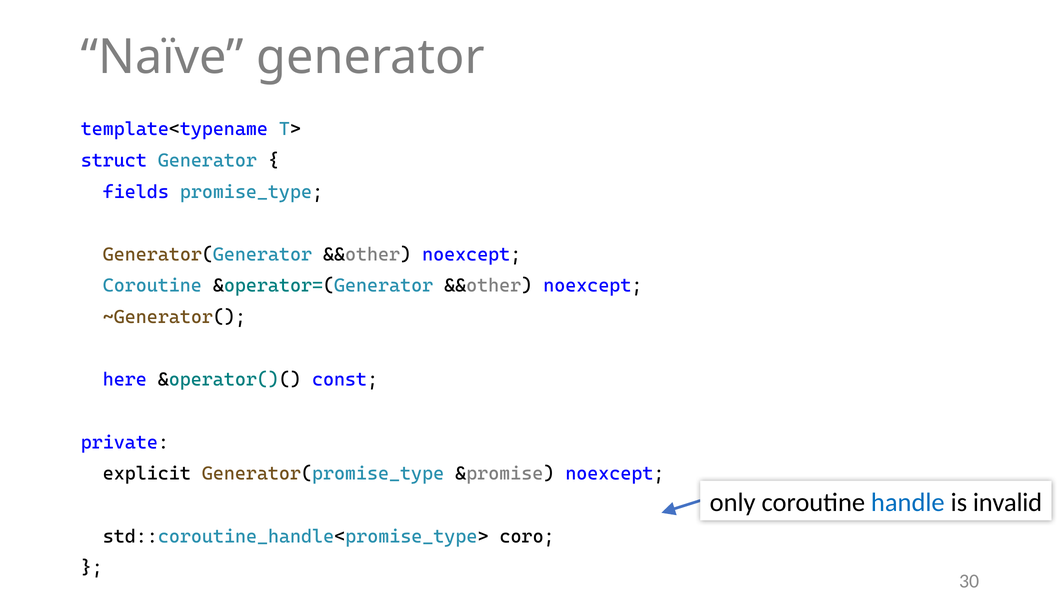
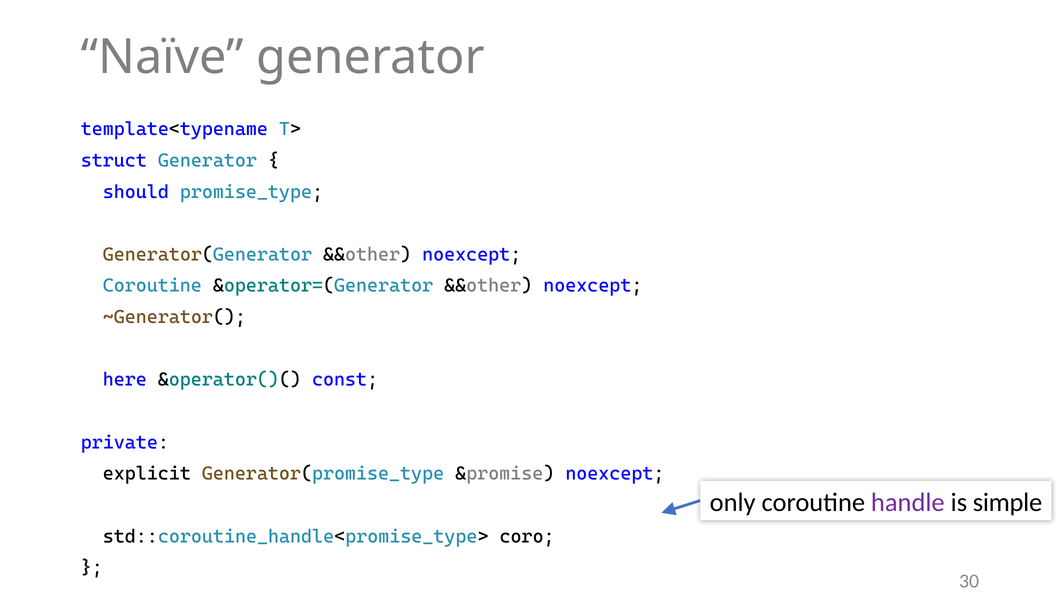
fields: fields -> should (136, 192)
handle colour: blue -> purple (908, 503)
invalid: invalid -> simple (1008, 503)
